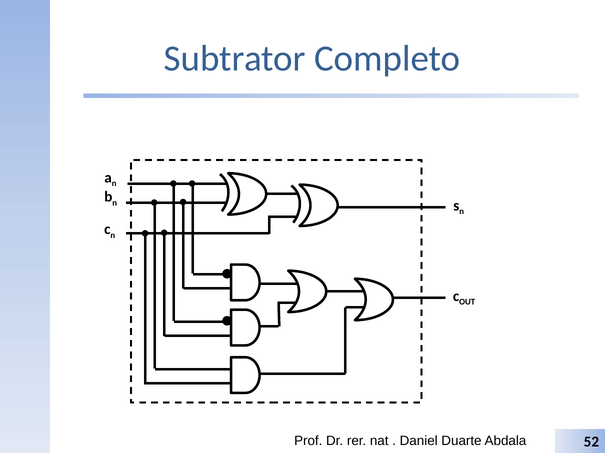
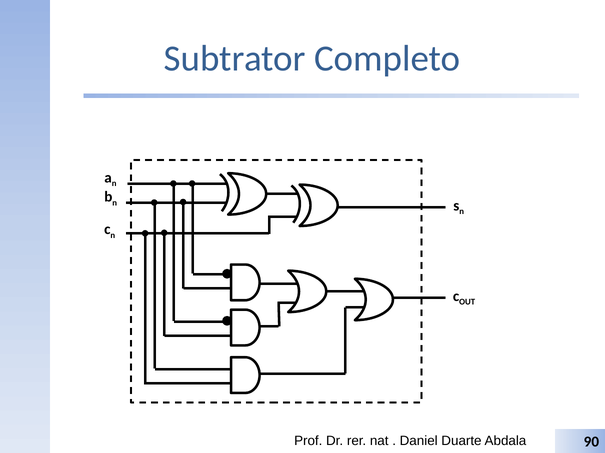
52: 52 -> 90 (591, 443)
